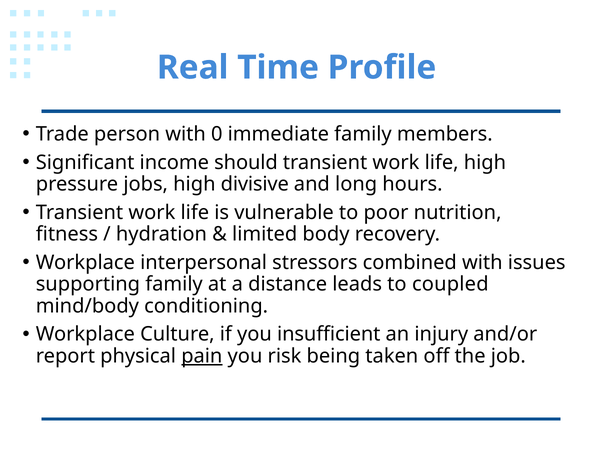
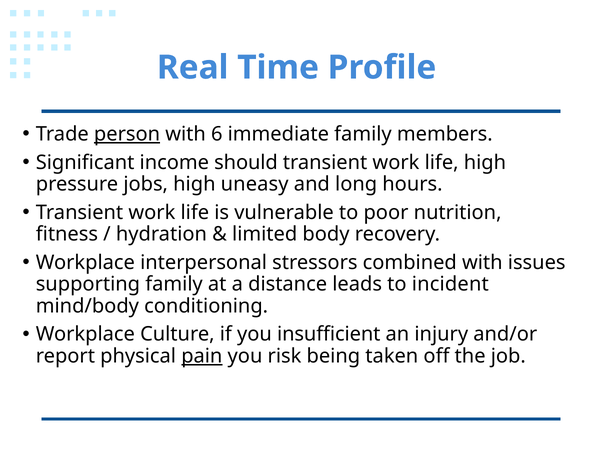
person underline: none -> present (127, 134)
0: 0 -> 6 (217, 134)
divisive: divisive -> uneasy (255, 184)
coupled: coupled -> incident (450, 284)
